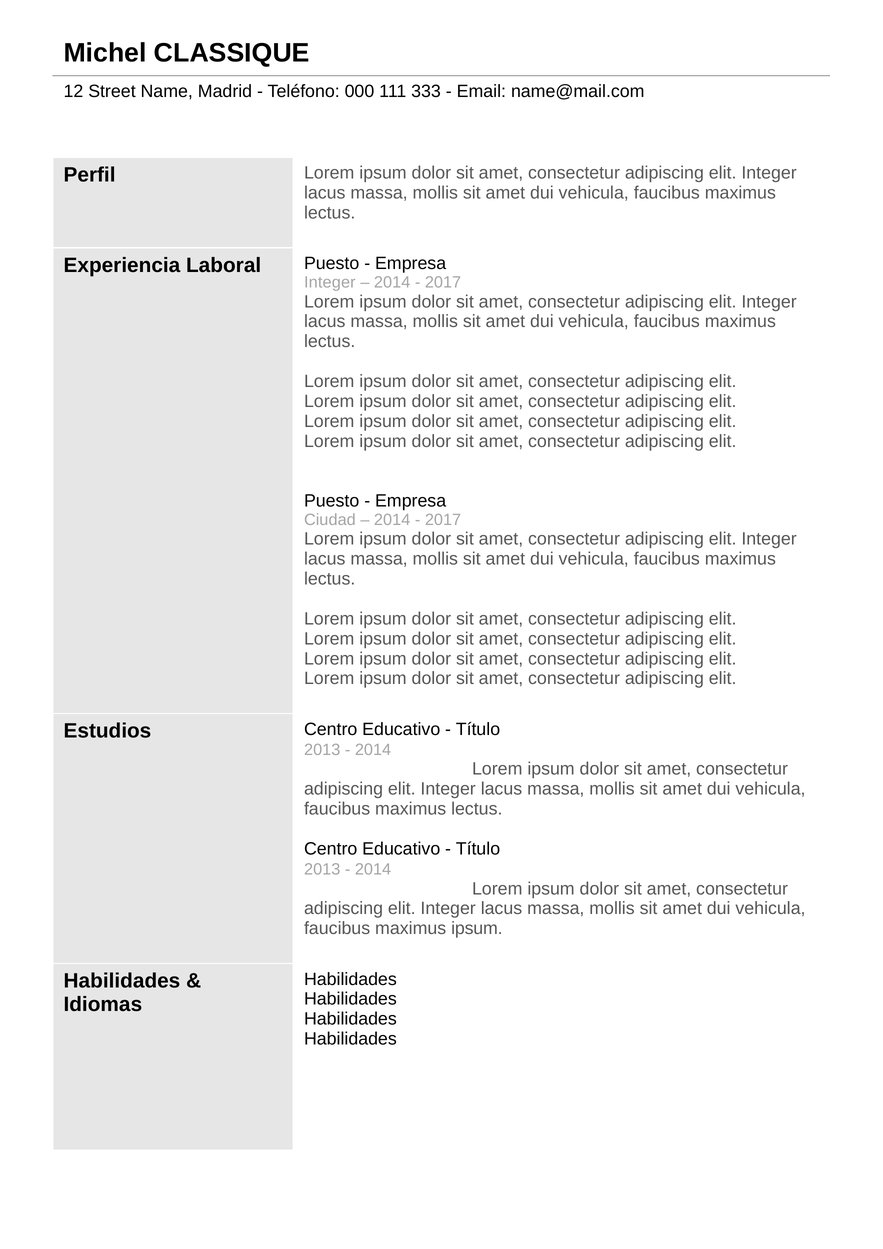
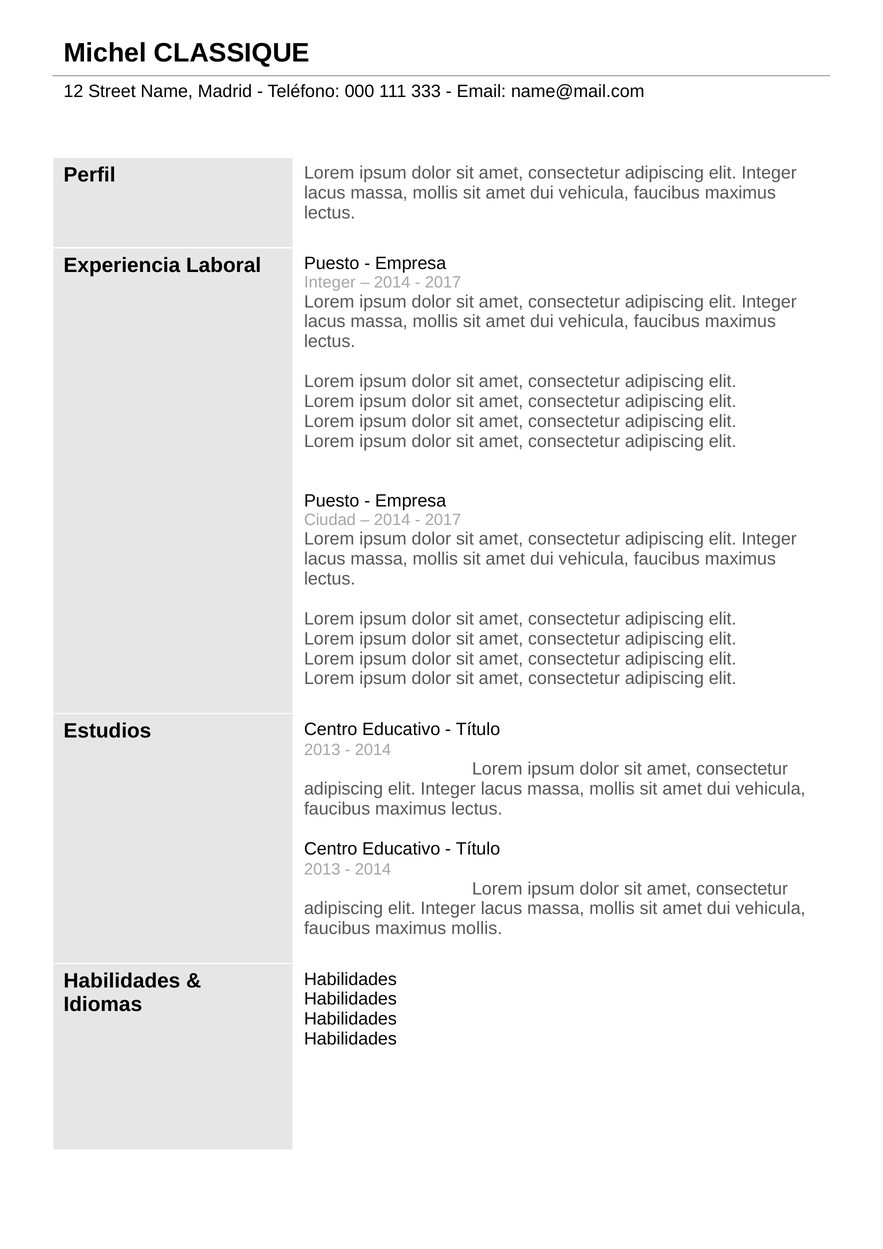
maximus ipsum: ipsum -> mollis (477, 928)
